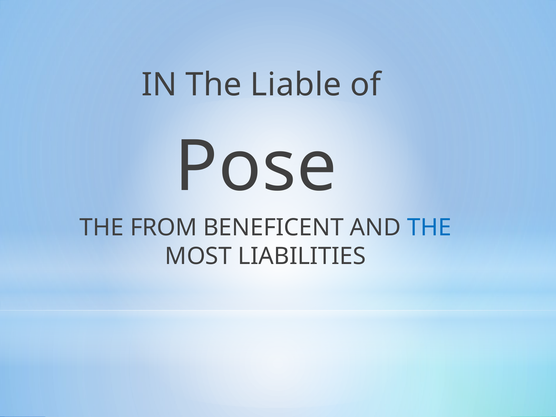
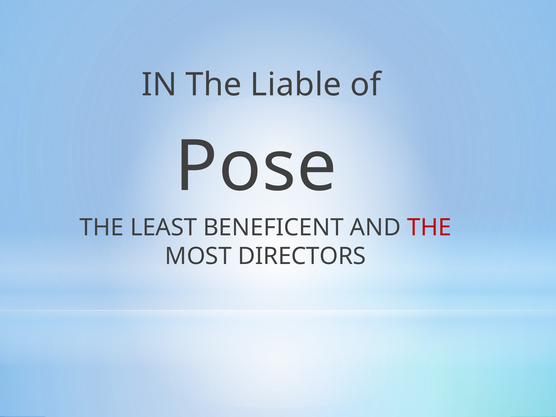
FROM: FROM -> LEAST (164, 228)
THE colour: blue -> red (429, 228)
LIABILITIES: LIABILITIES -> DIRECTORS (302, 256)
